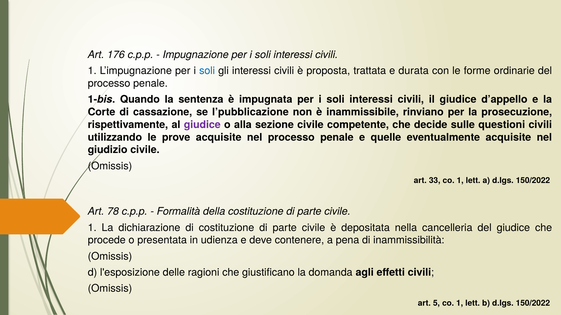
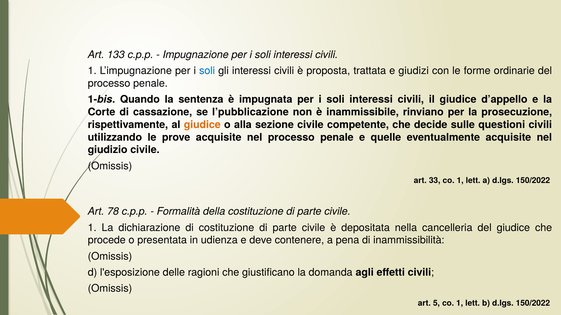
176: 176 -> 133 (116, 55)
durata: durata -> giudizi (414, 71)
giudice colour: purple -> orange (202, 125)
